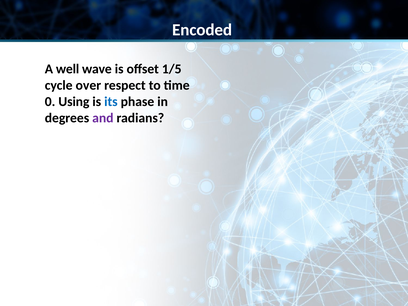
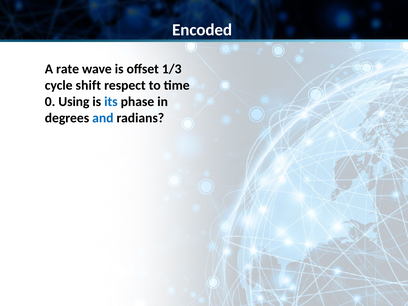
well: well -> rate (68, 69)
1/5: 1/5 -> 1/3 (172, 69)
over: over -> shift (88, 85)
and colour: purple -> blue (103, 118)
